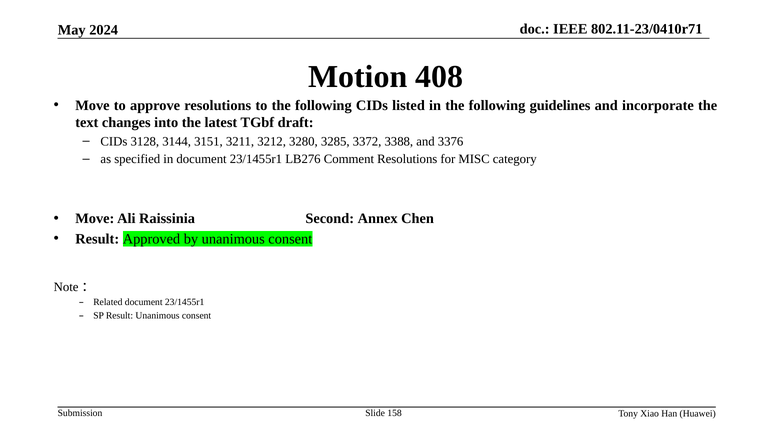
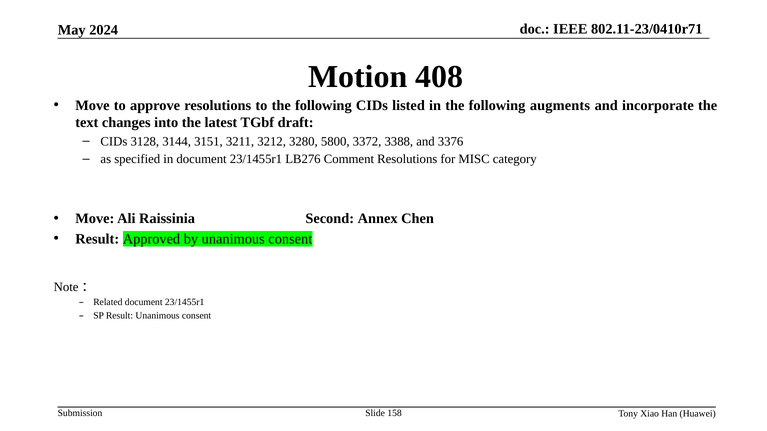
guidelines: guidelines -> augments (560, 106)
3285: 3285 -> 5800 (335, 142)
